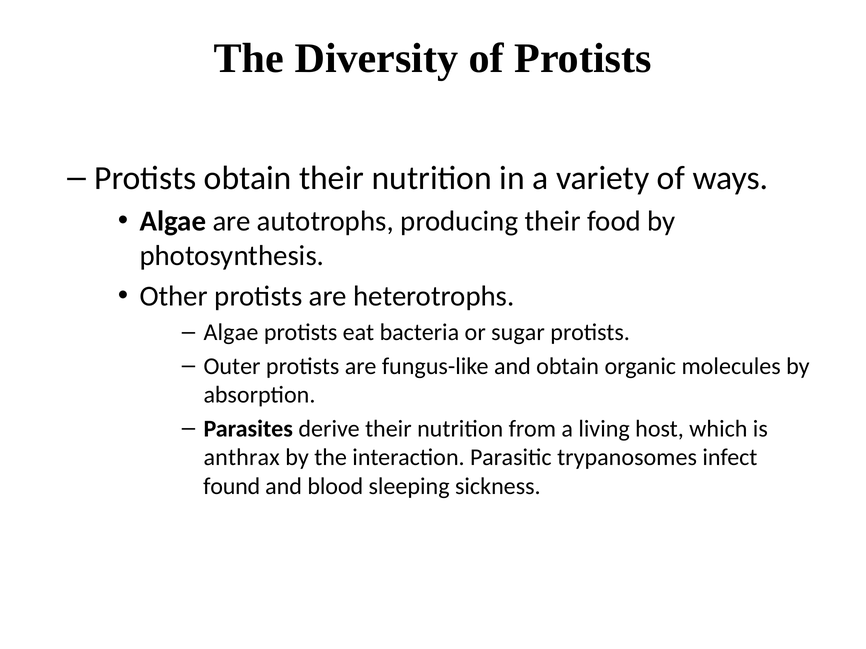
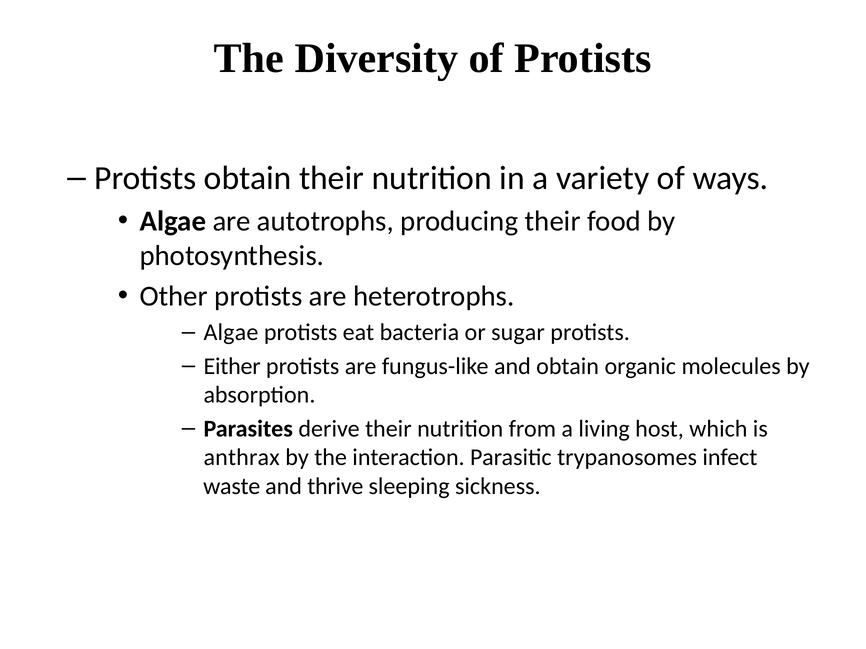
Outer: Outer -> Either (232, 366)
found: found -> waste (232, 487)
blood: blood -> thrive (335, 487)
